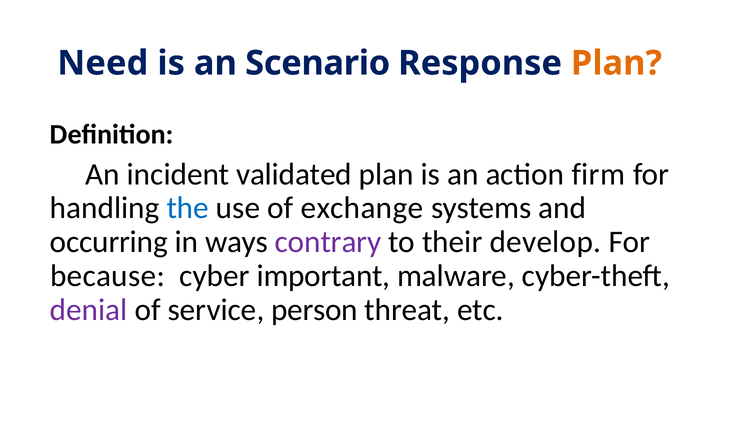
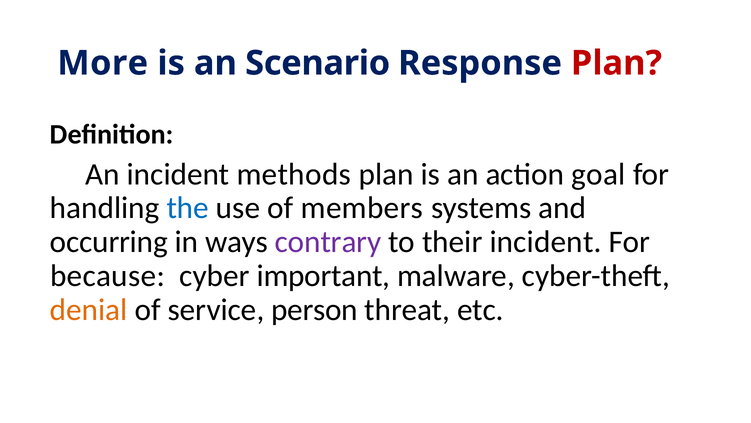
Need: Need -> More (103, 63)
Plan colour: orange -> red (616, 63)
validated: validated -> methods (294, 174)
firm: firm -> goal (598, 174)
exchange: exchange -> members (362, 208)
their develop: develop -> incident (546, 242)
denial colour: purple -> orange (89, 309)
